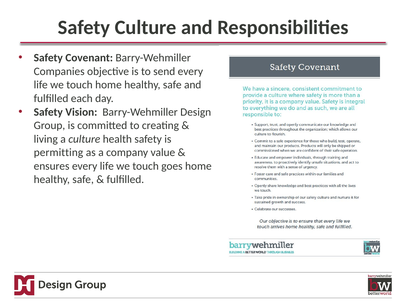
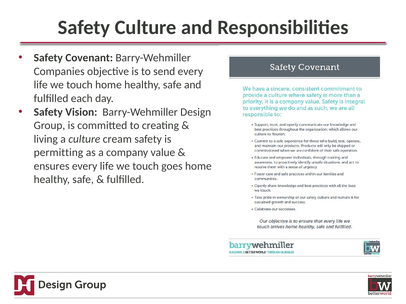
health: health -> cream (117, 139)
